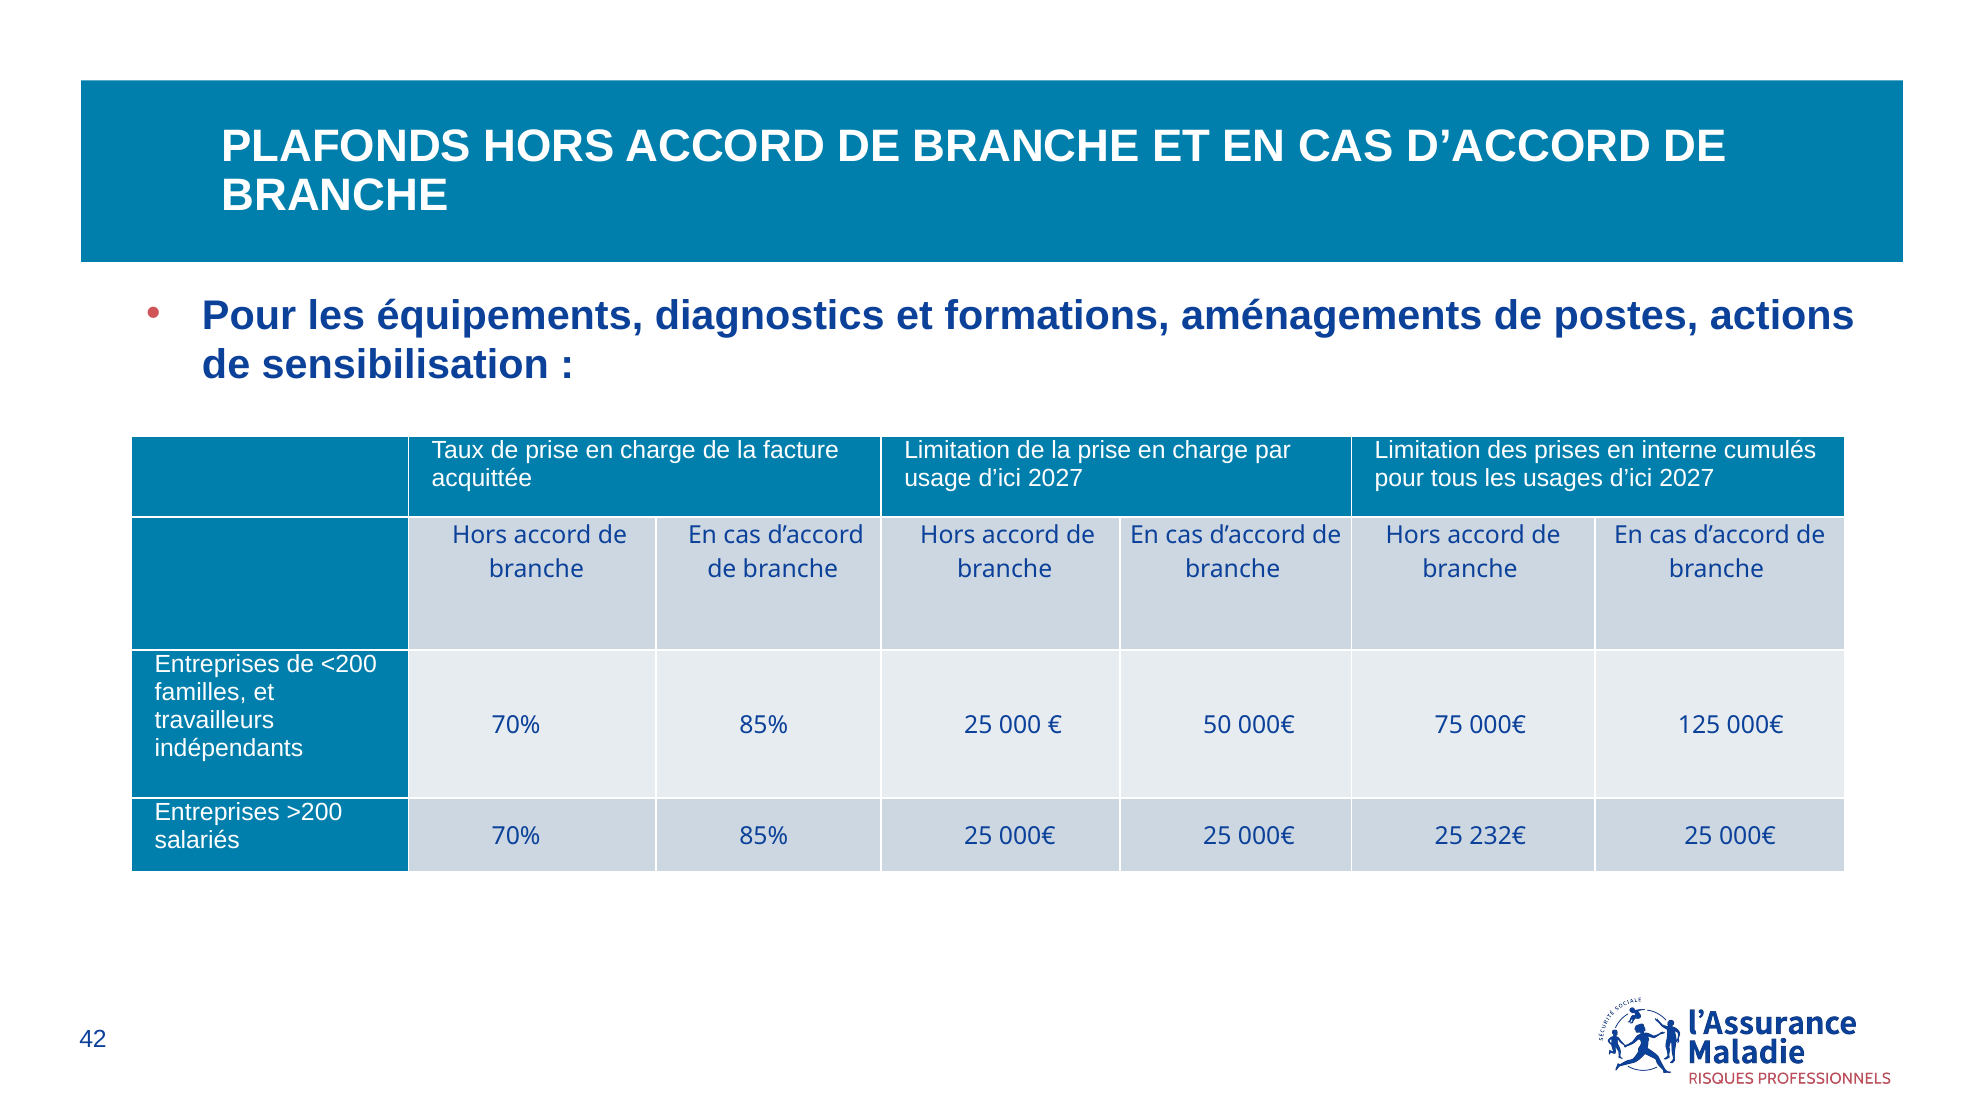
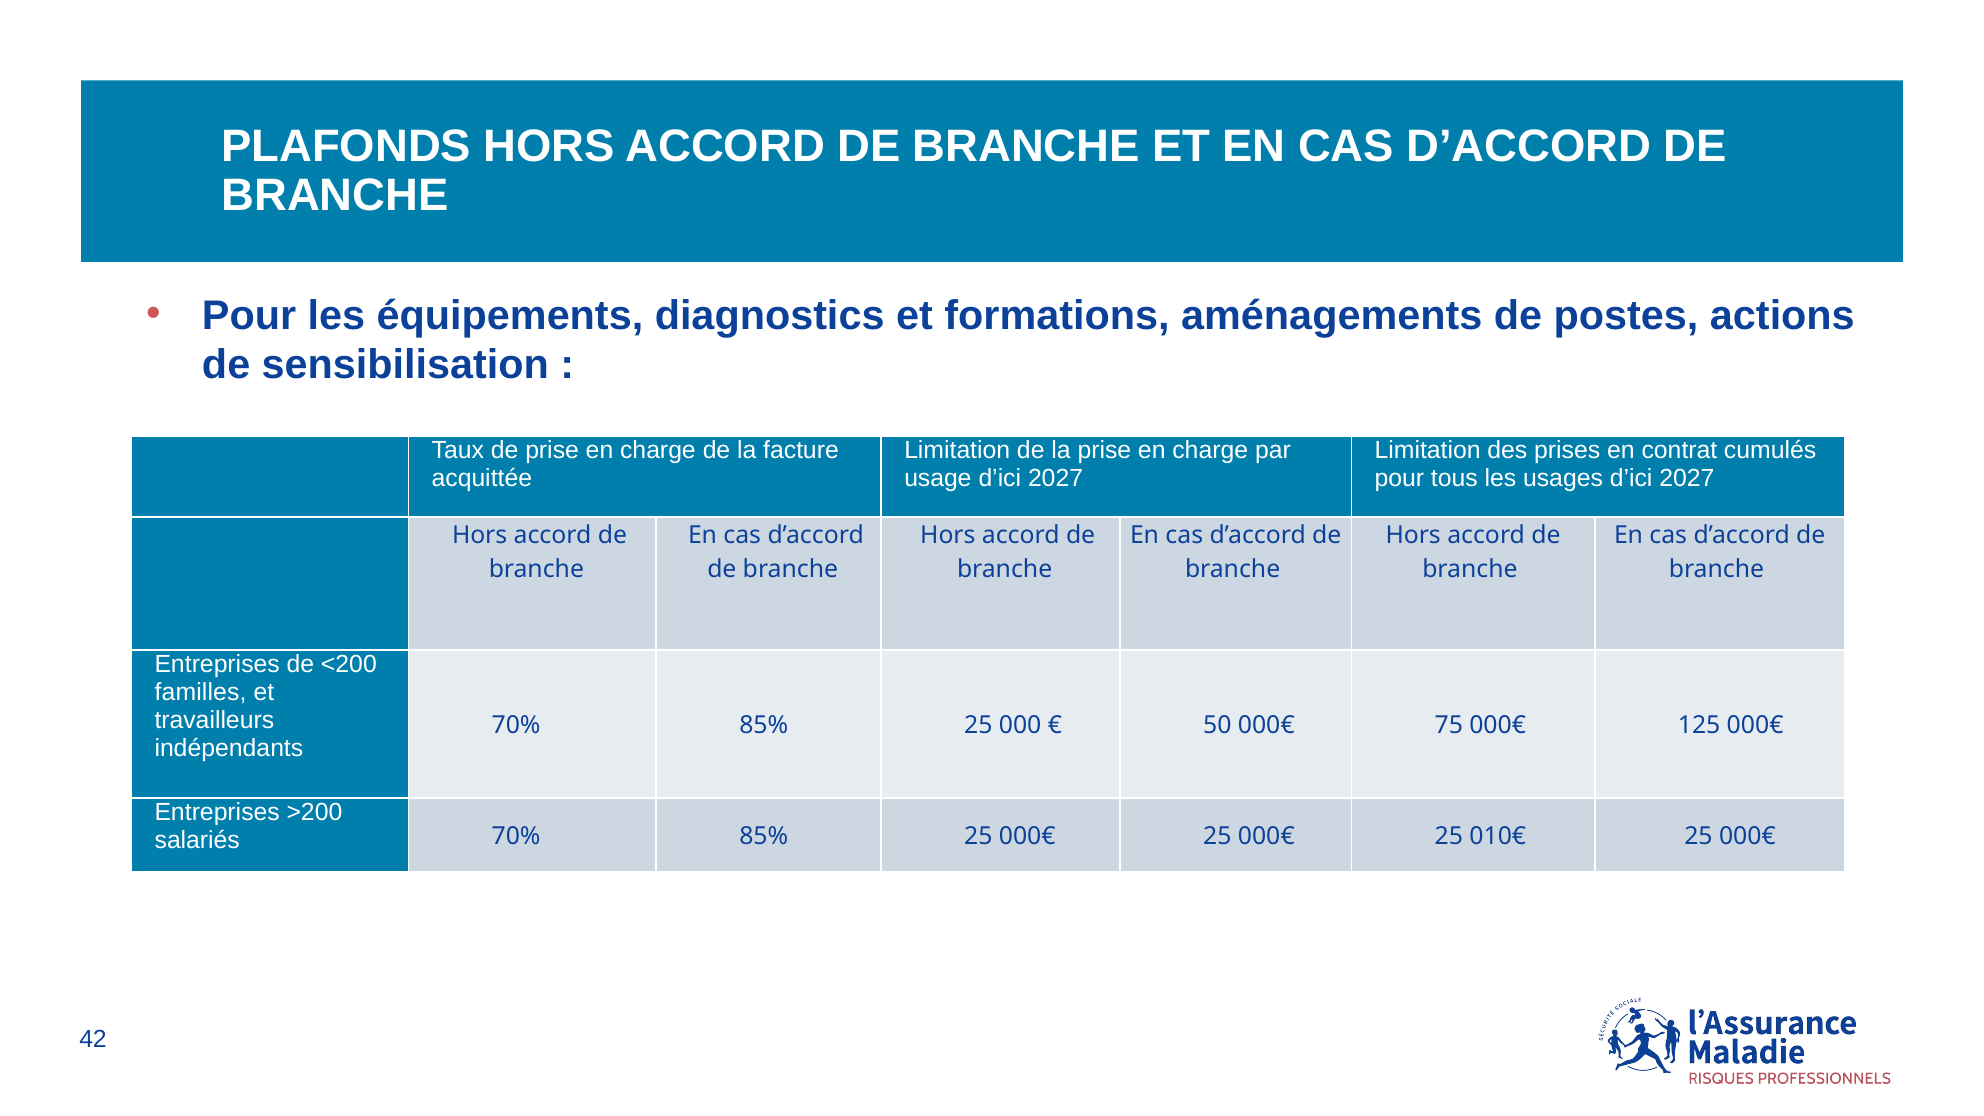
interne: interne -> contrat (1679, 450)
232€: 232€ -> 010€ (1498, 837)
